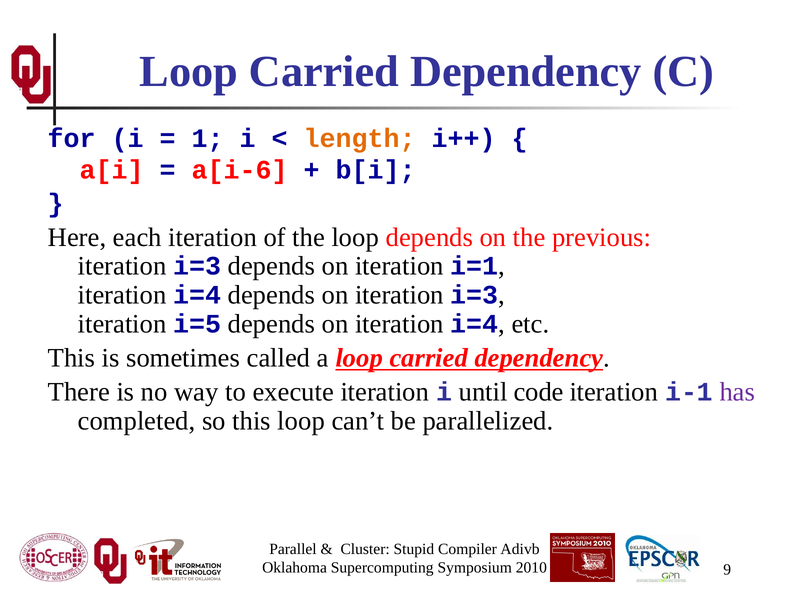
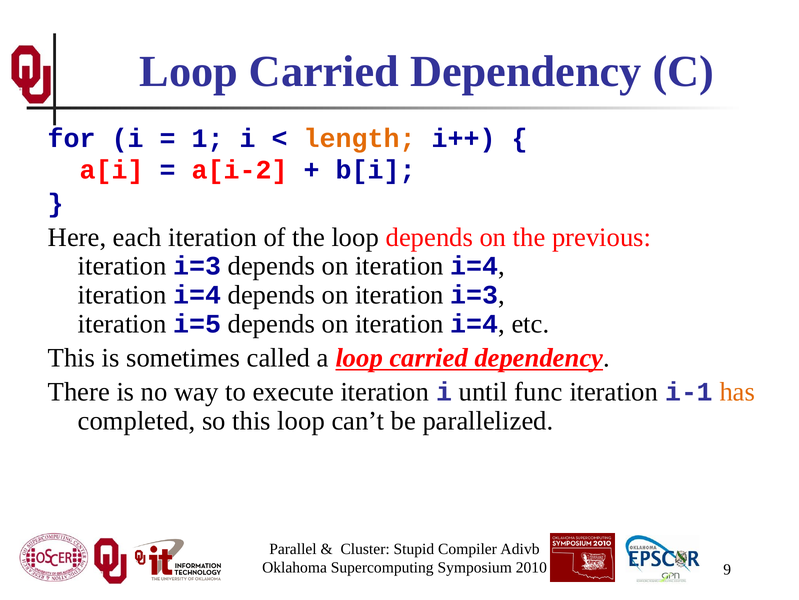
a[i-6: a[i-6 -> a[i-2 (240, 170)
i=1: i=1 -> i=4 (474, 266)
code: code -> func (538, 391)
has colour: purple -> orange (737, 391)
